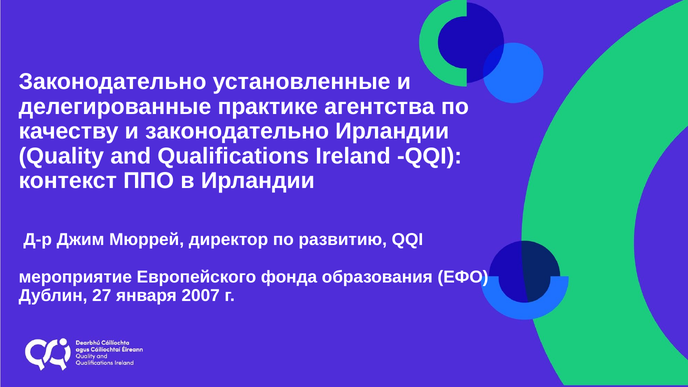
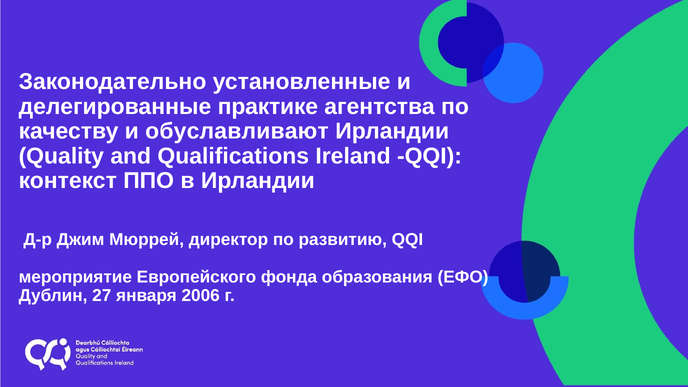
и законодательно: законодательно -> обуславливают (237, 131)
2007: 2007 -> 2006 (201, 295)
